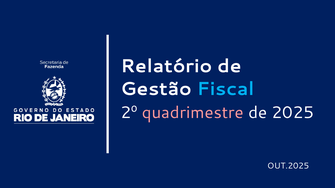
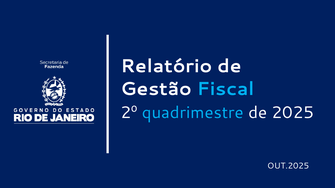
quadrimestre colour: pink -> light blue (193, 113)
